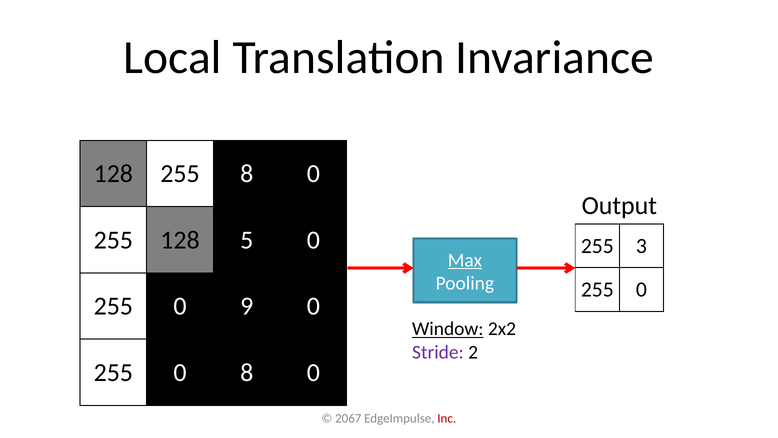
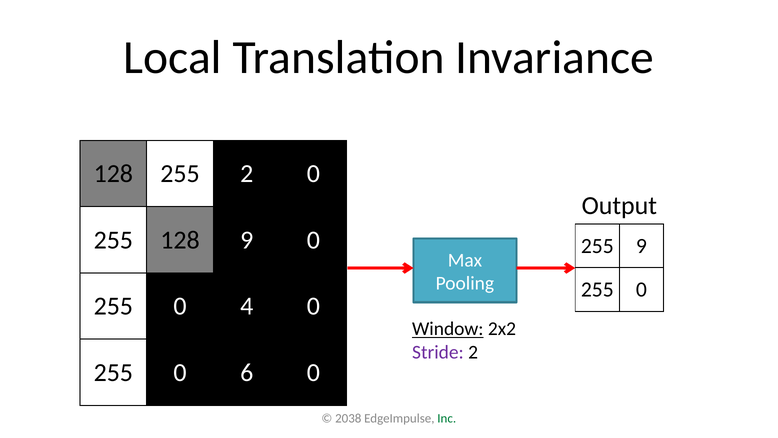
255 8: 8 -> 2 (247, 174)
128 5: 5 -> 9 (247, 240)
255 3: 3 -> 9 (641, 246)
Max underline: present -> none (465, 260)
9: 9 -> 4 (247, 306)
0 8: 8 -> 6 (247, 372)
2067: 2067 -> 2038 (348, 418)
Inc colour: red -> green (447, 418)
